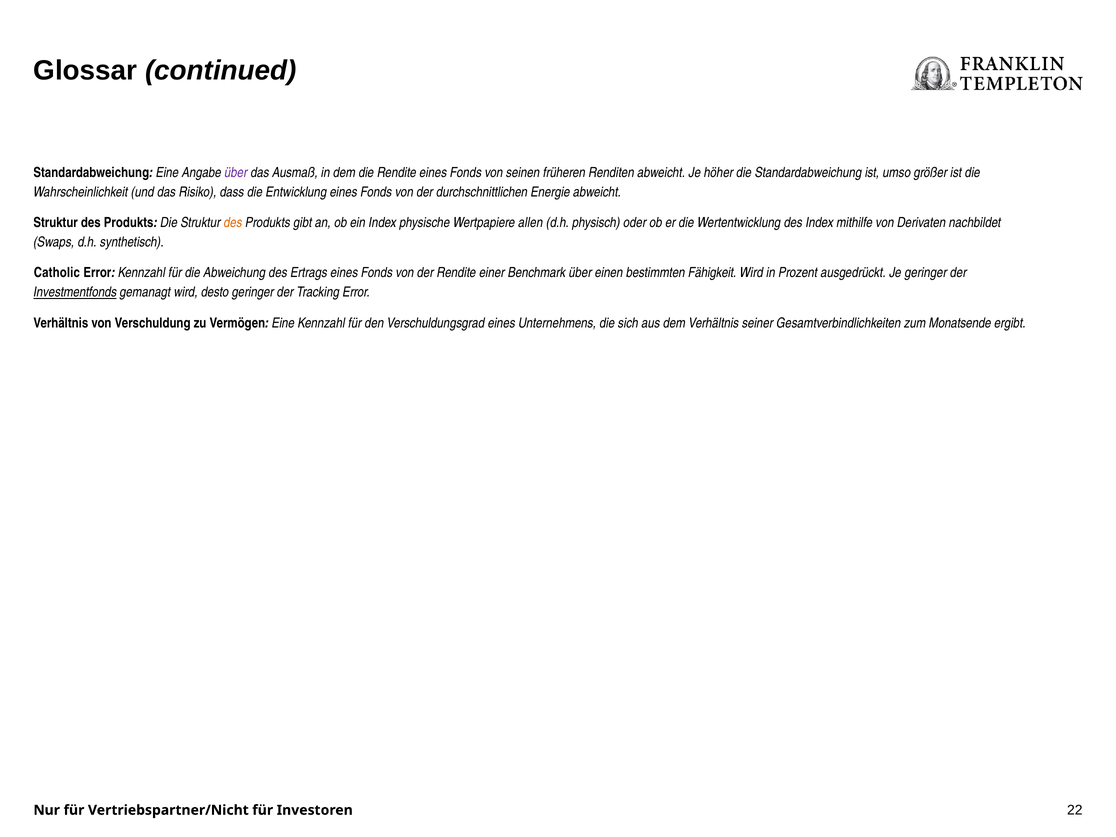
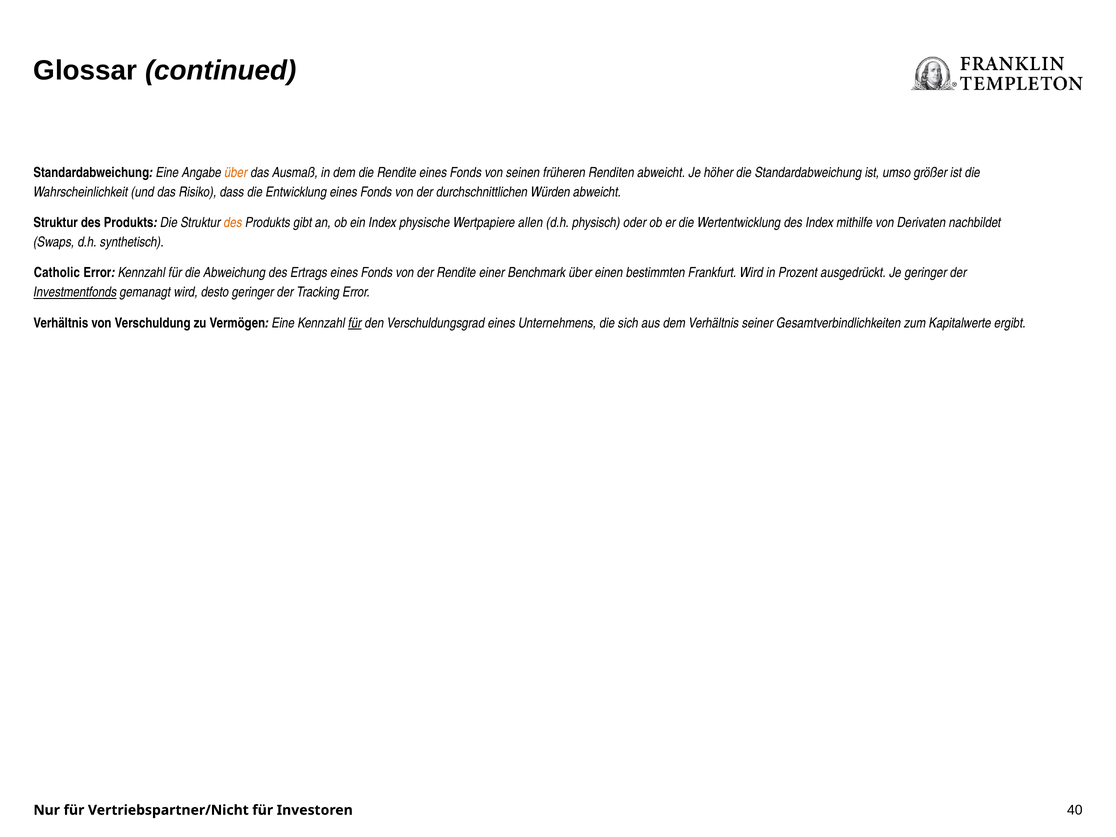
über colour: purple -> orange (236, 173)
Energie: Energie -> Würden (550, 192)
Fähigkeit: Fähigkeit -> Frankfurt (712, 273)
für underline: none -> present (355, 323)
Monatsende: Monatsende -> Kapitalwerte (960, 323)
22: 22 -> 40 (1075, 810)
